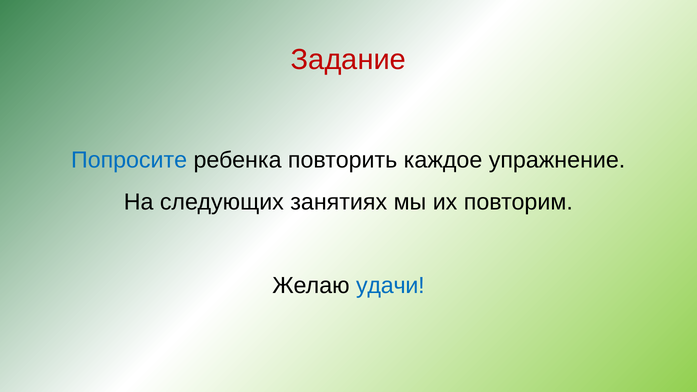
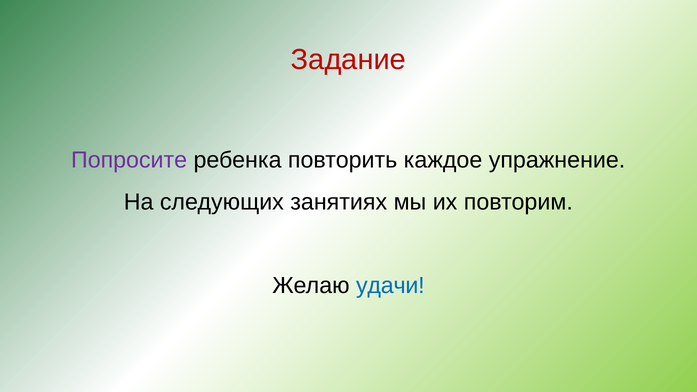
Попросите colour: blue -> purple (129, 160)
